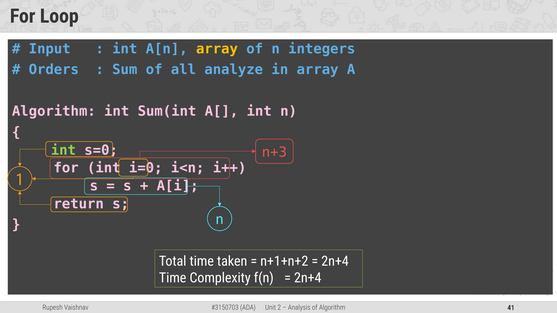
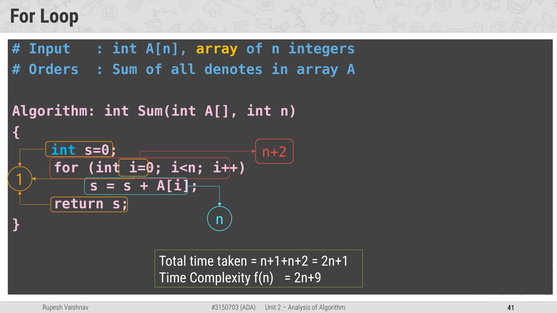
analyze: analyze -> denotes (234, 70)
int colour: light green -> light blue (63, 150)
n+3: n+3 -> n+2 (274, 152)
2n+4: 2n+4 -> 2n+1 (335, 261)
2n+4: 2n+4 -> 2n+9 (308, 278)
